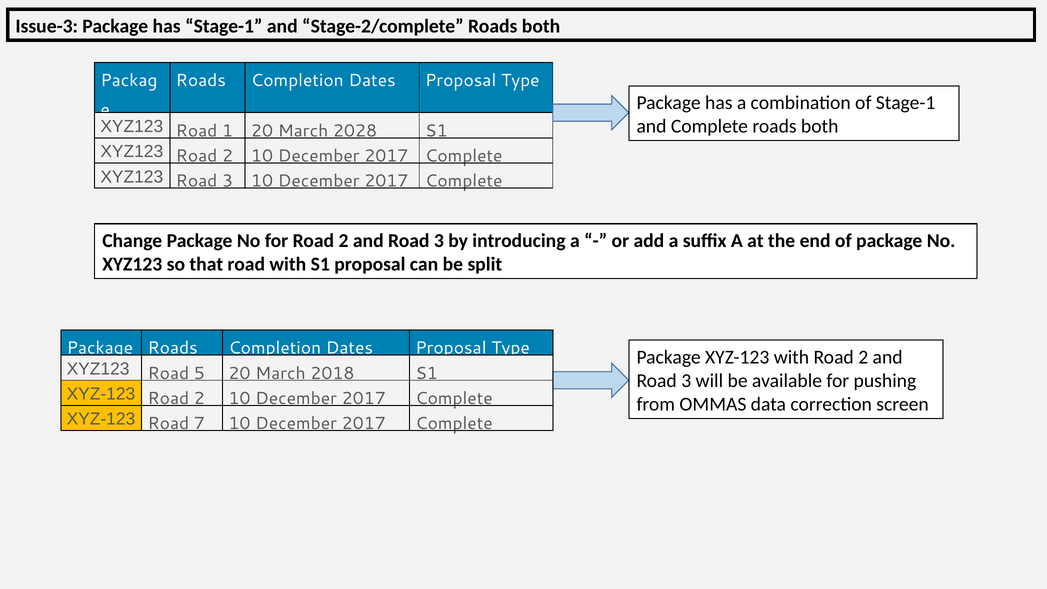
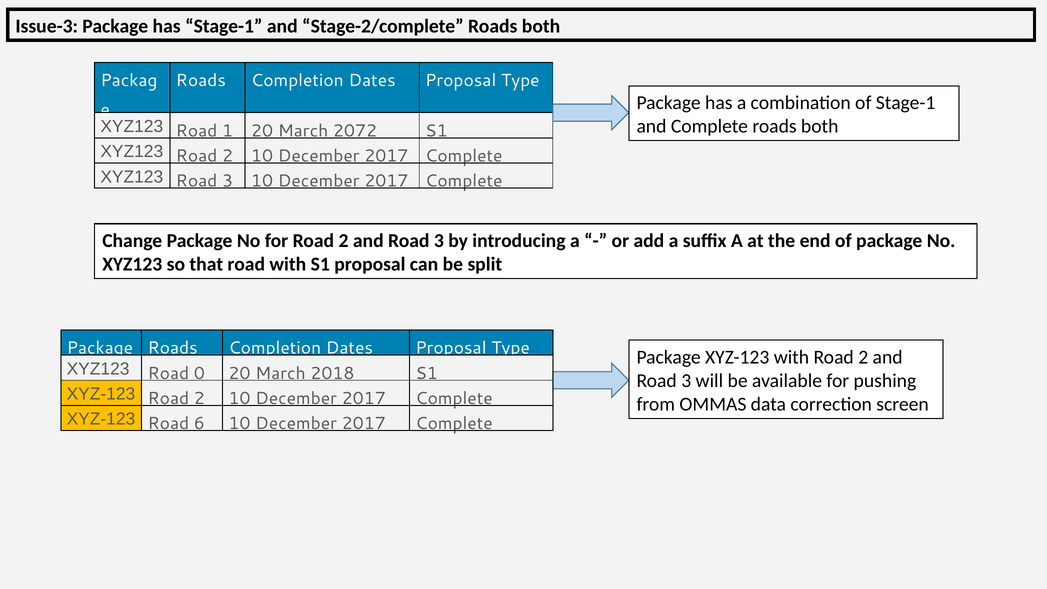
2028: 2028 -> 2072 (355, 131)
5: 5 -> 0 (199, 373)
7: 7 -> 6 (199, 424)
